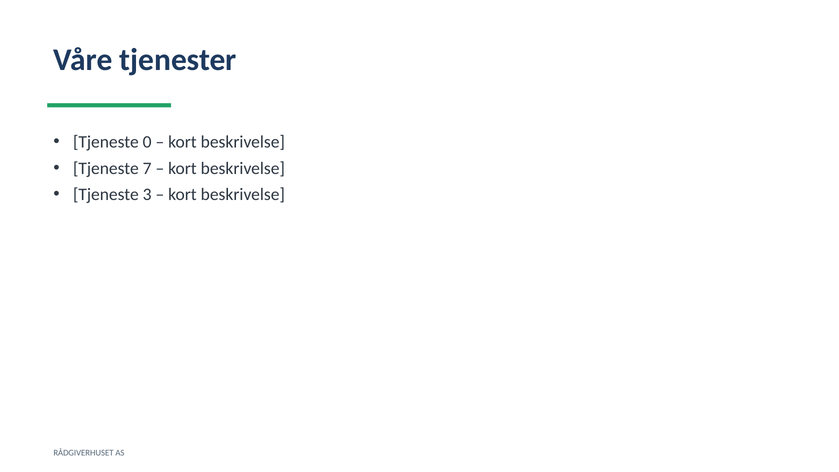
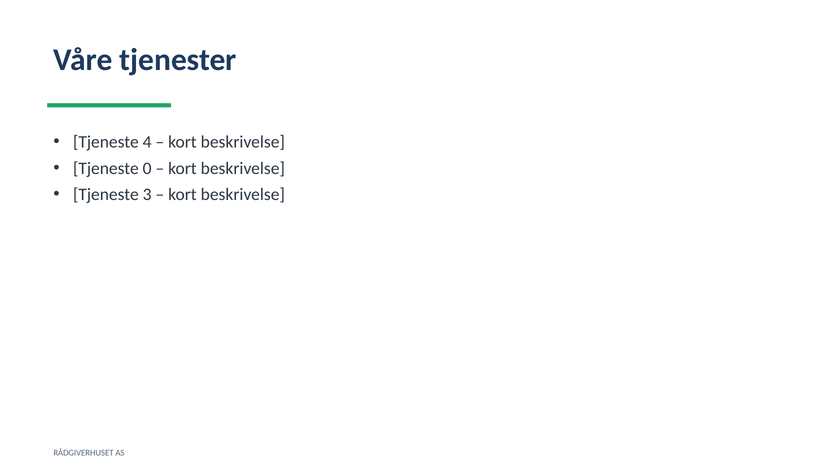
0: 0 -> 4 (147, 142)
7: 7 -> 0 (147, 168)
